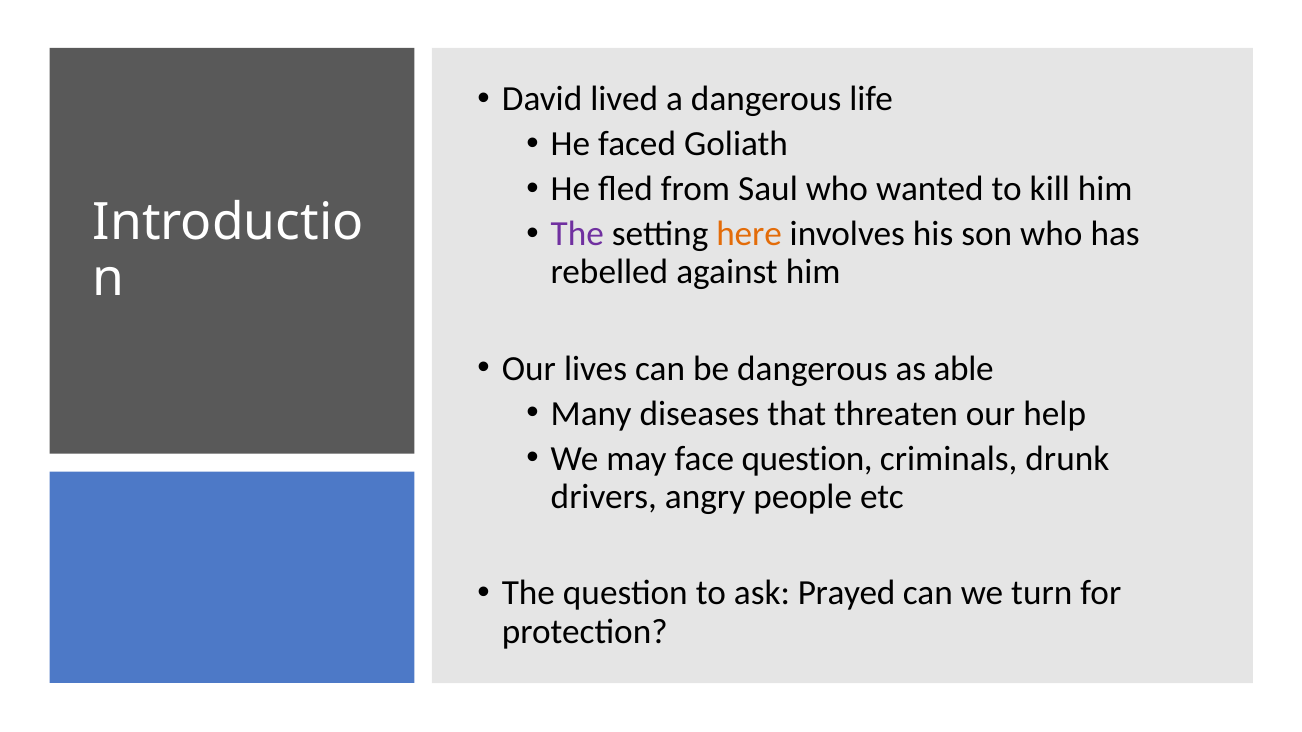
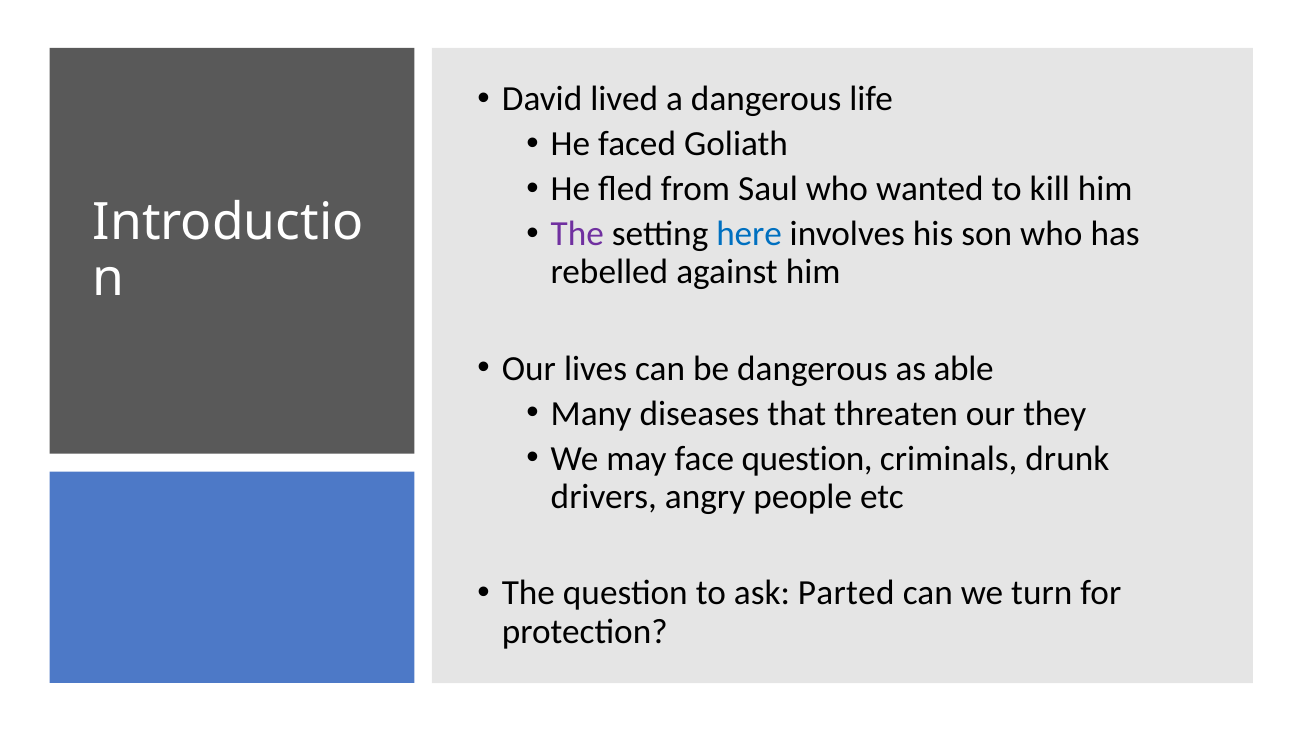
here colour: orange -> blue (749, 234)
help: help -> they (1055, 414)
Prayed: Prayed -> Parted (846, 594)
